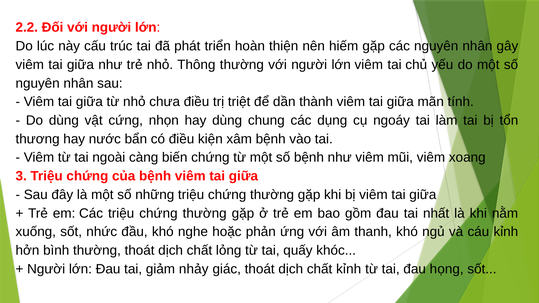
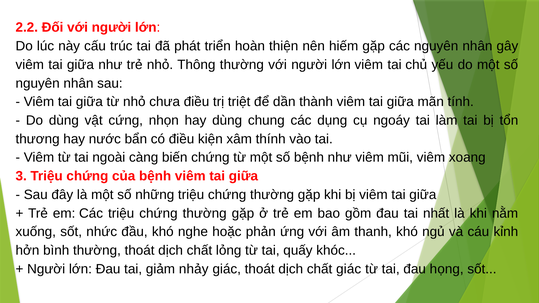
xâm bệnh: bệnh -> thính (271, 139)
chất kỉnh: kỉnh -> giác (349, 269)
